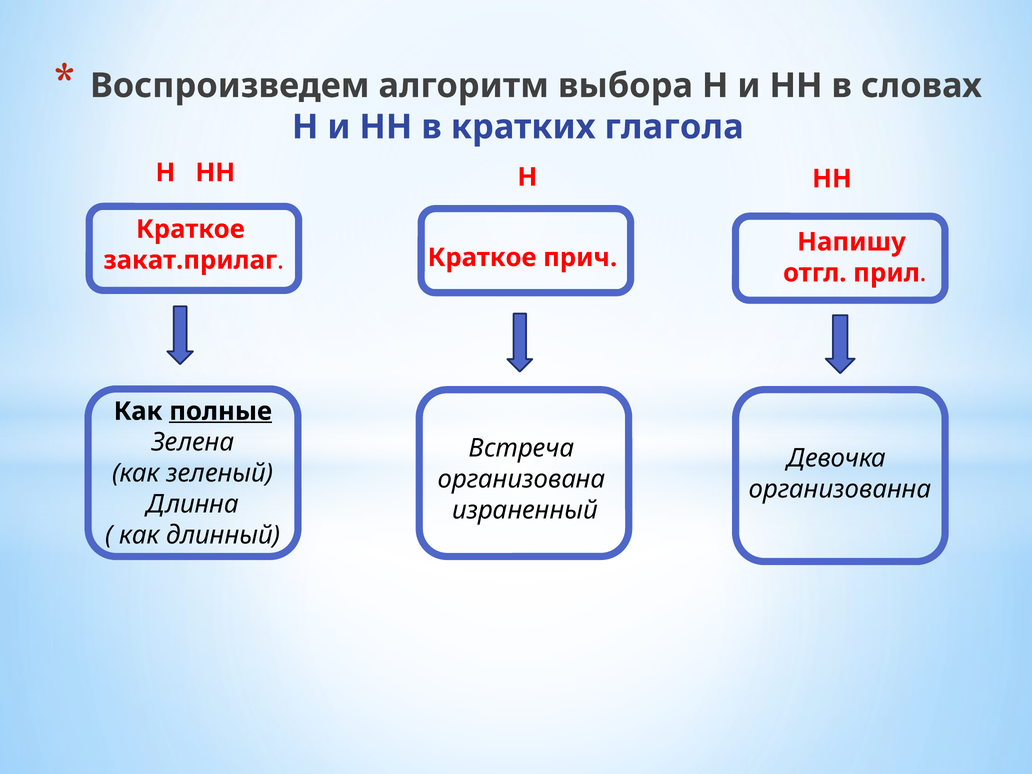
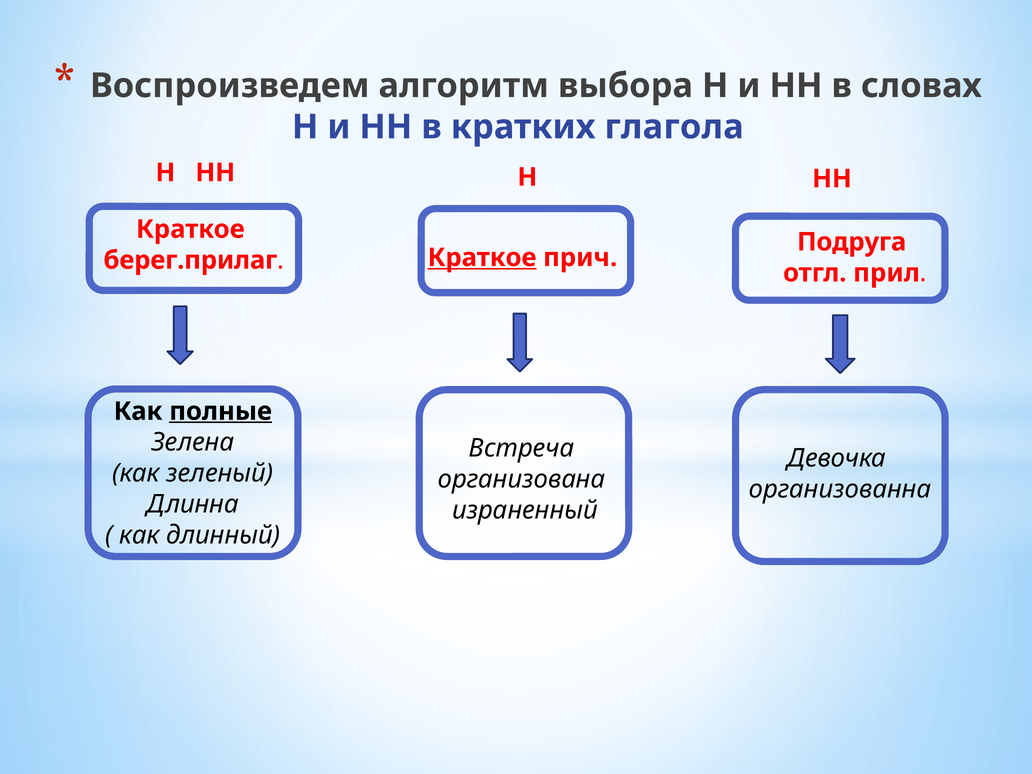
Напишу: Напишу -> Подруга (852, 242)
закат.прилаг: закат.прилаг -> берег.прилаг (190, 260)
Краткое underline: none -> present (482, 258)
